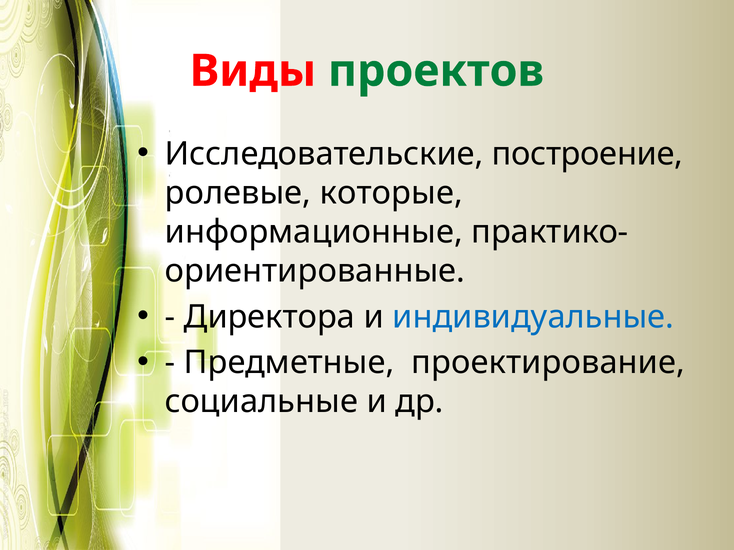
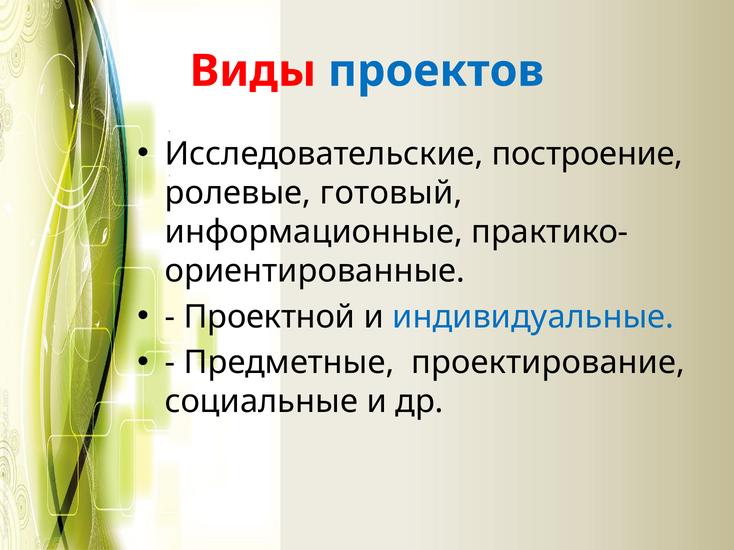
проектов colour: green -> blue (436, 71)
которые: которые -> готовый (391, 193)
Директора: Директора -> Проектной (269, 317)
